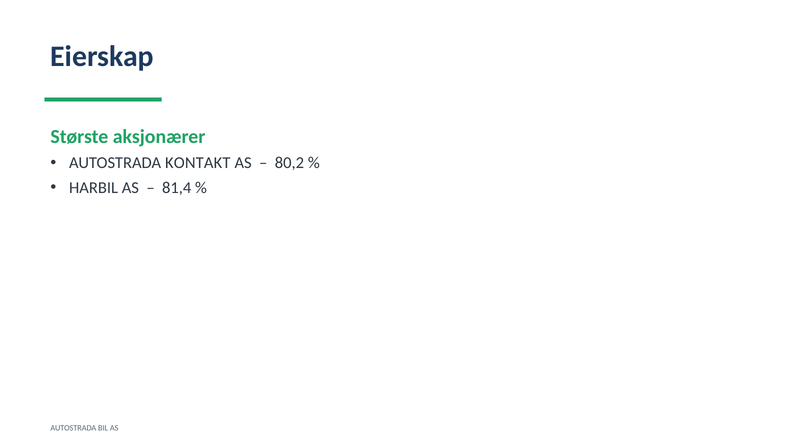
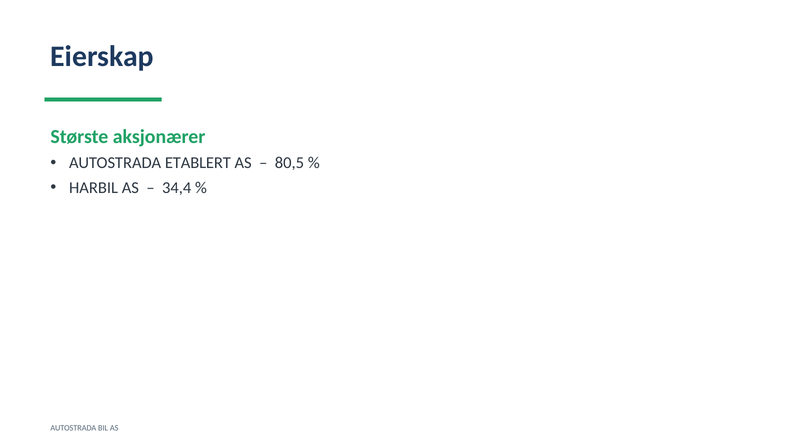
KONTAKT: KONTAKT -> ETABLERT (198, 163)
80,2: 80,2 -> 80,5 (289, 163)
81,4: 81,4 -> 34,4 (177, 188)
